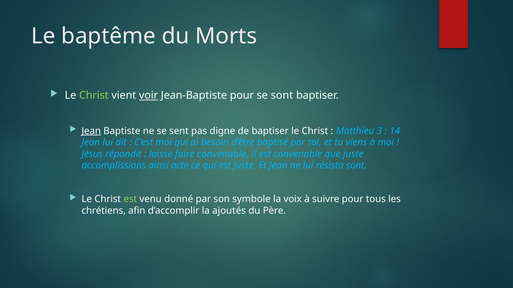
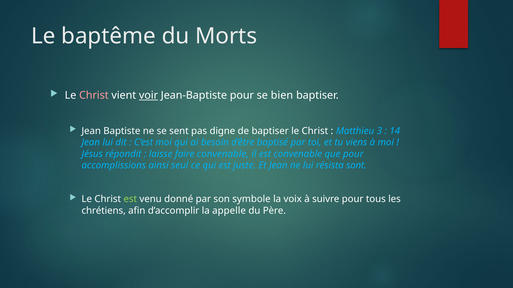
Christ colour: light green -> pink (94, 95)
se sont: sont -> bien (282, 95)
Jean underline: present -> none (91, 131)
que juste: juste -> pour (353, 154)
acte: acte -> seul (180, 166)
ajoutés: ajoutés -> appelle (229, 211)
